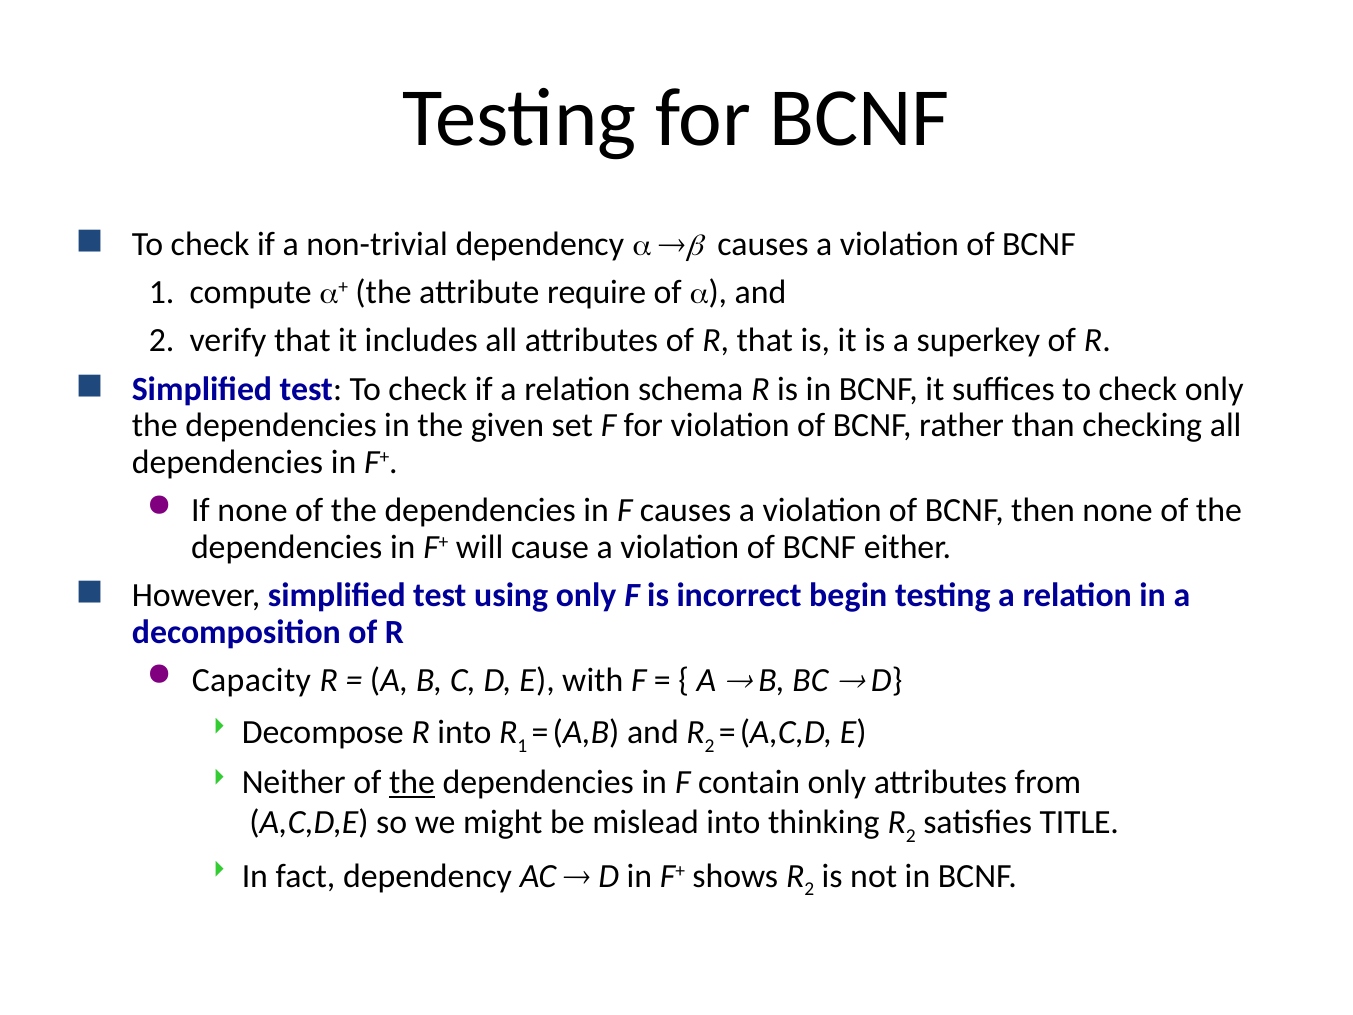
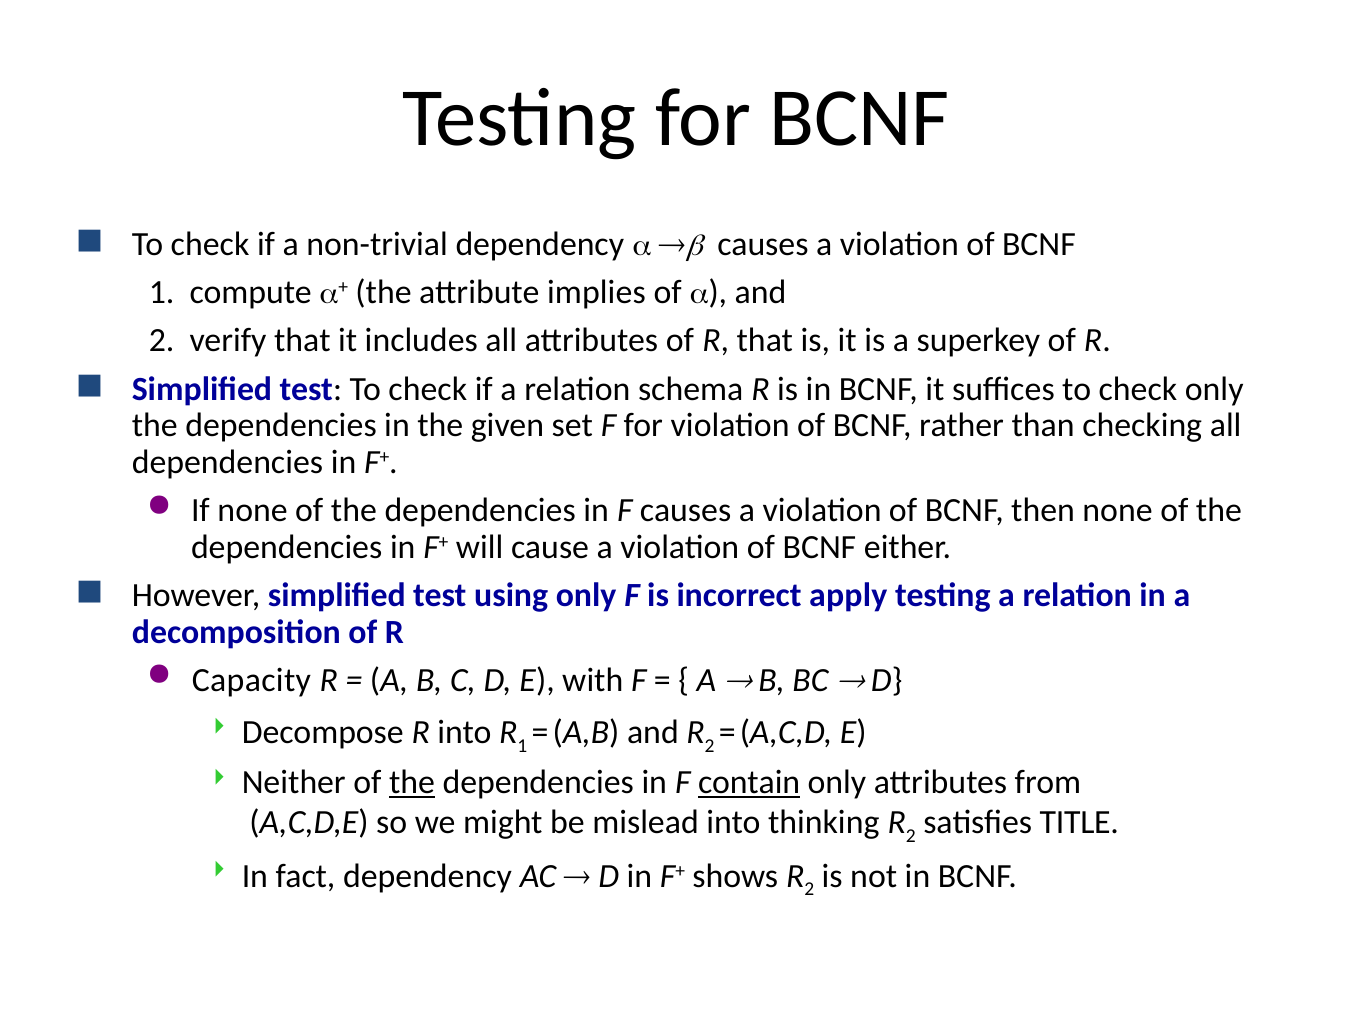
require: require -> implies (596, 292)
begin: begin -> apply (848, 595)
contain underline: none -> present (749, 782)
